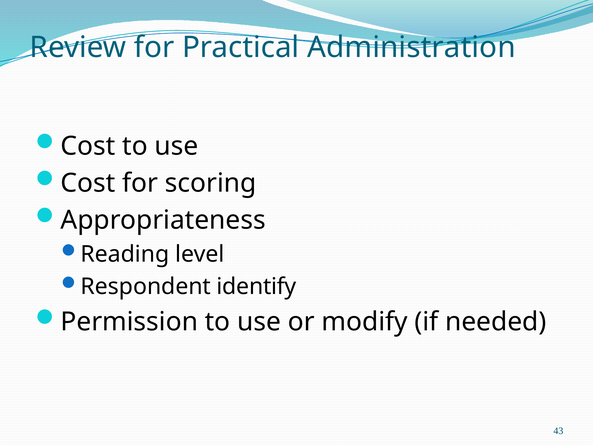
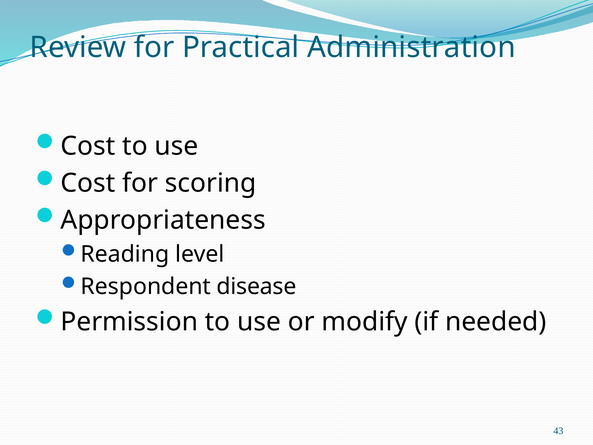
identify: identify -> disease (256, 286)
